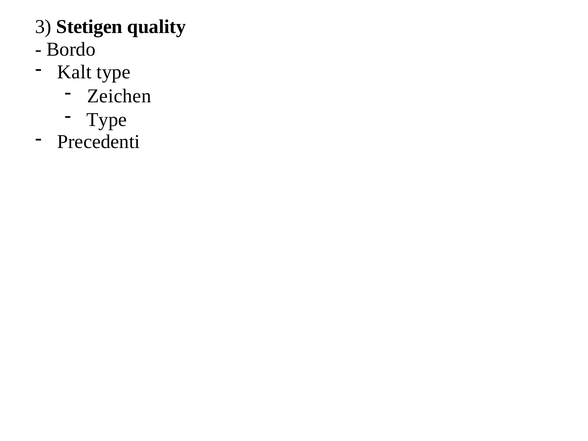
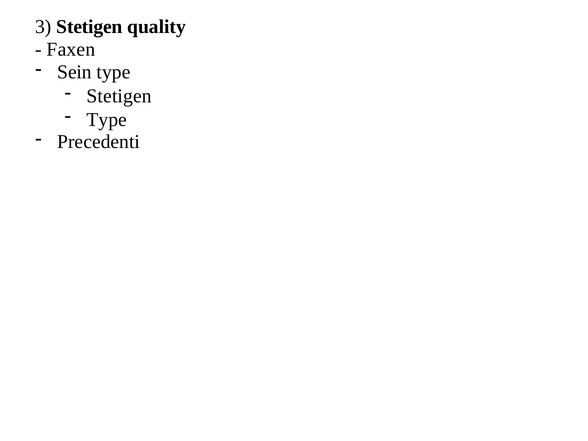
Bordo: Bordo -> Faxen (71, 49)
Kalt: Kalt -> Sein (75, 72)
Zeichen: Zeichen -> Stetigen (119, 96)
